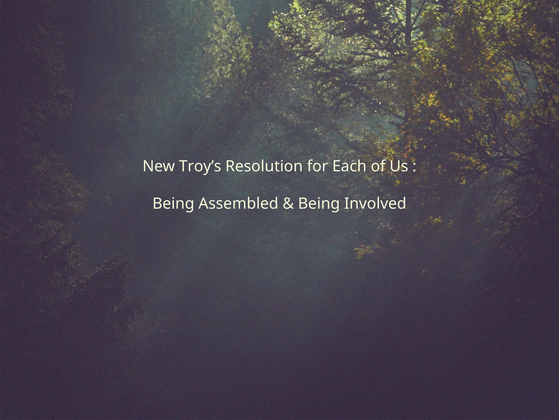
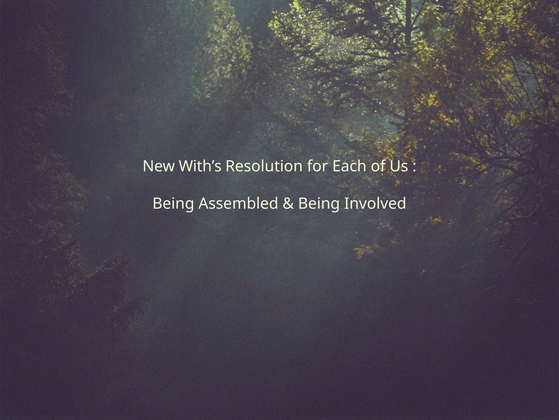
Troy’s: Troy’s -> With’s (200, 166)
